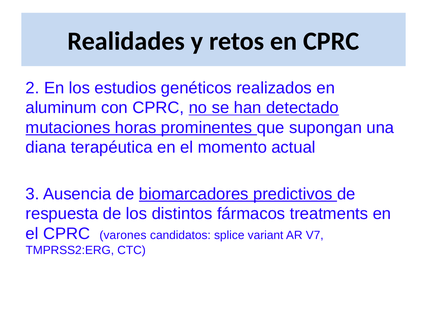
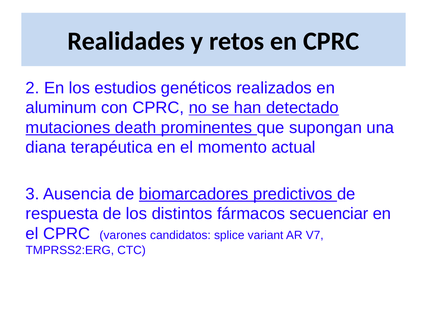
horas: horas -> death (136, 128)
treatments: treatments -> secuenciar (329, 214)
